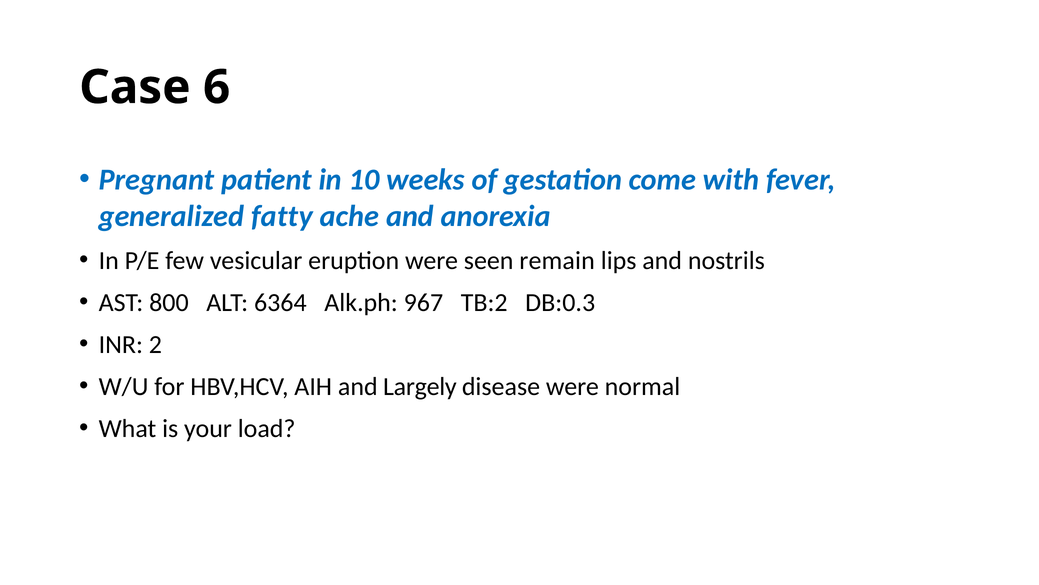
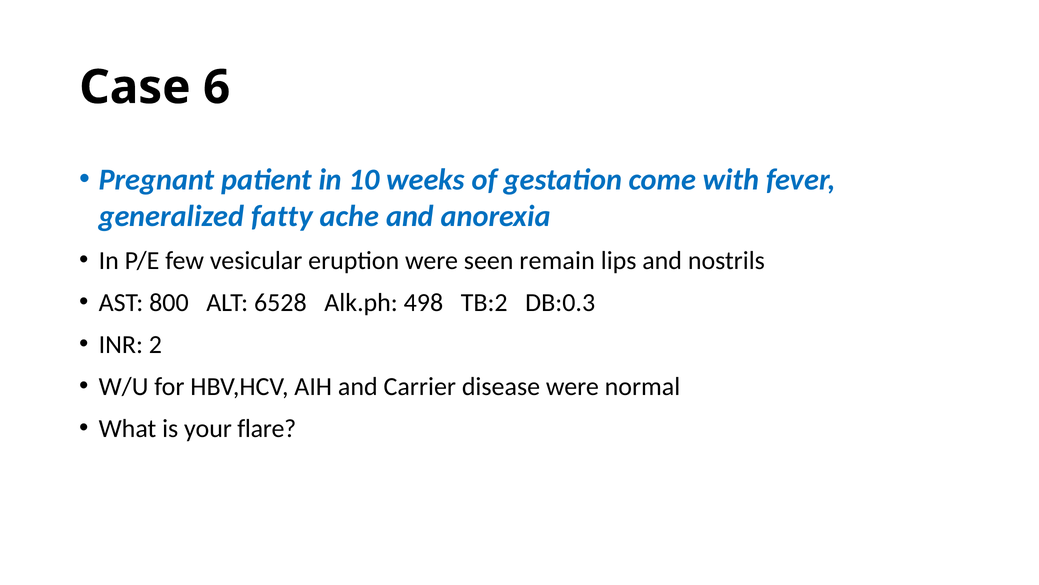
6364: 6364 -> 6528 (280, 302)
967: 967 -> 498 (423, 302)
Largely: Largely -> Carrier (420, 386)
load: load -> flare (267, 428)
